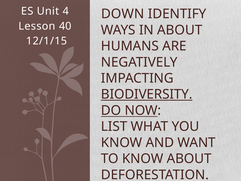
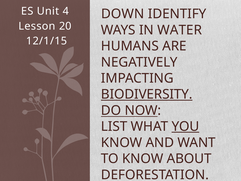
40: 40 -> 20 (65, 26)
IN ABOUT: ABOUT -> WATER (180, 30)
YOU underline: none -> present (185, 126)
